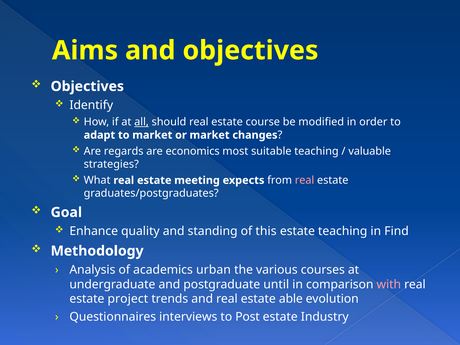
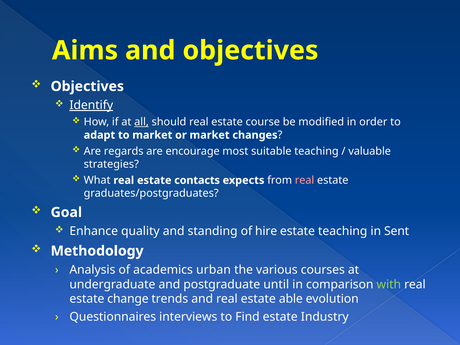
Identify underline: none -> present (91, 105)
economics: economics -> encourage (193, 151)
meeting: meeting -> contacts (197, 180)
this: this -> hire (266, 231)
Find: Find -> Sent (397, 231)
with colour: pink -> light green (389, 284)
project: project -> change (128, 299)
Post: Post -> Find (247, 317)
